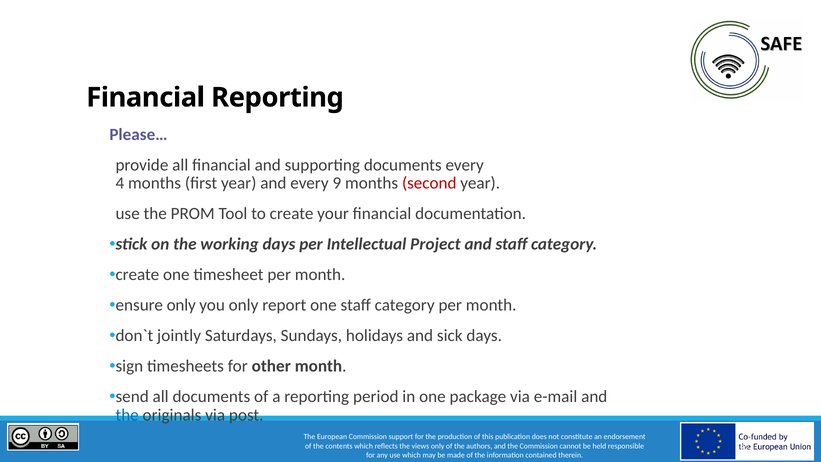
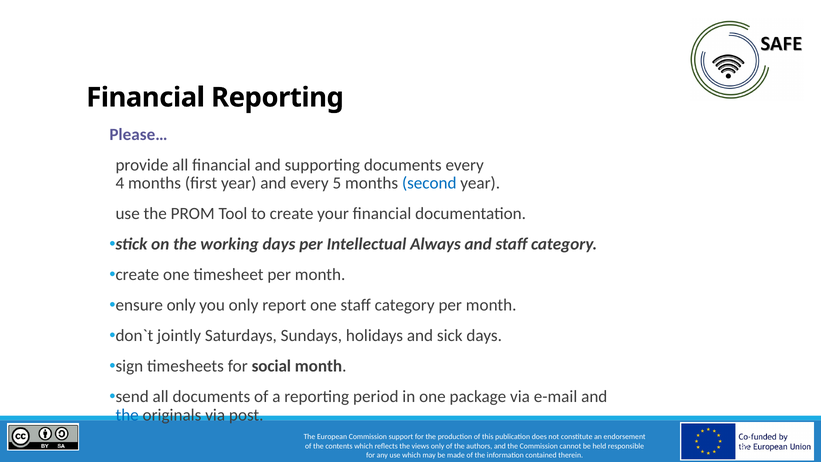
9: 9 -> 5 (337, 183)
second colour: red -> blue (429, 183)
Project: Project -> Always (436, 244)
other: other -> social (271, 366)
